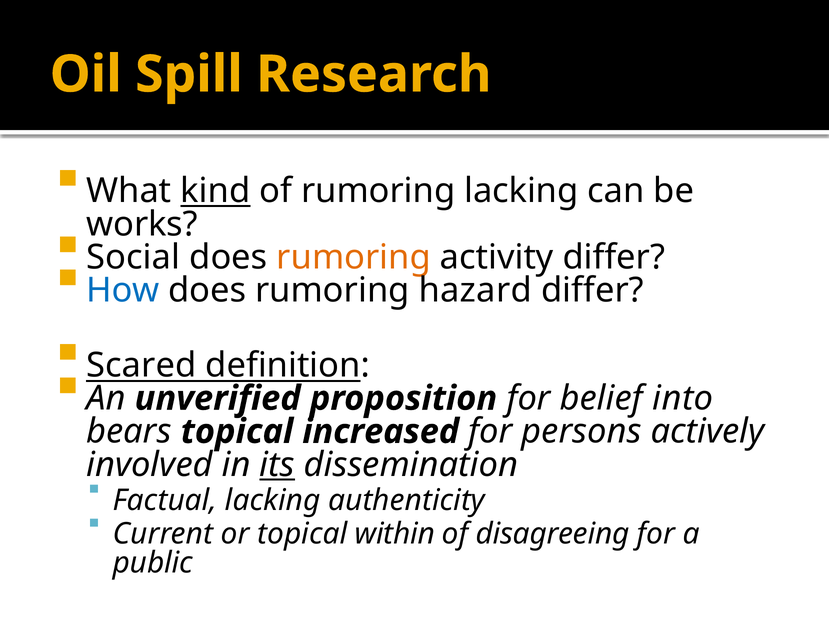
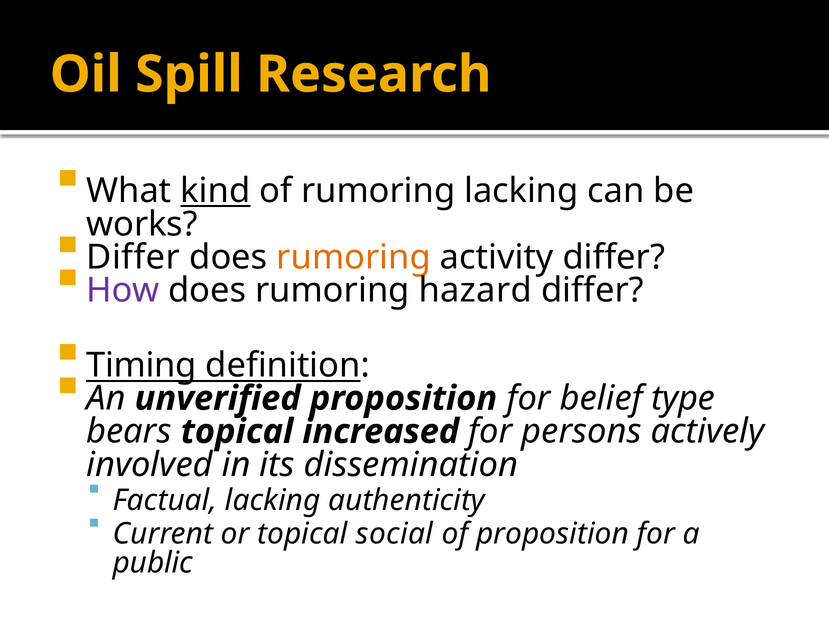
Social: Social -> Differ (133, 257)
How colour: blue -> purple (123, 290)
Scared: Scared -> Timing (141, 365)
into: into -> type (683, 398)
its underline: present -> none (277, 465)
within: within -> social (395, 534)
of disagreeing: disagreeing -> proposition (552, 534)
